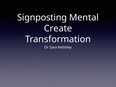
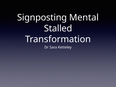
Create: Create -> Stalled (58, 28)
